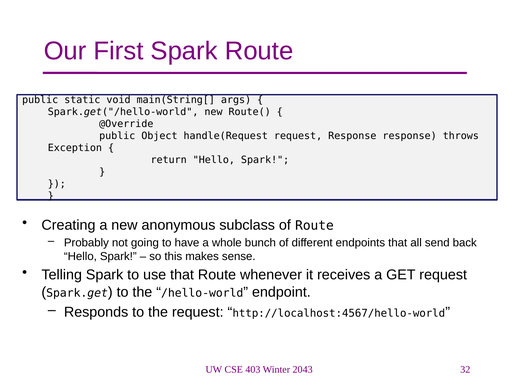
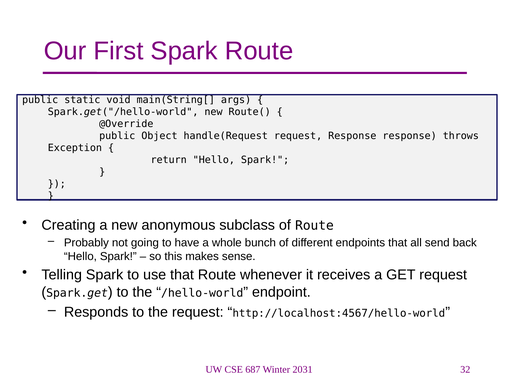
403: 403 -> 687 (253, 369)
2043: 2043 -> 2031 (303, 369)
